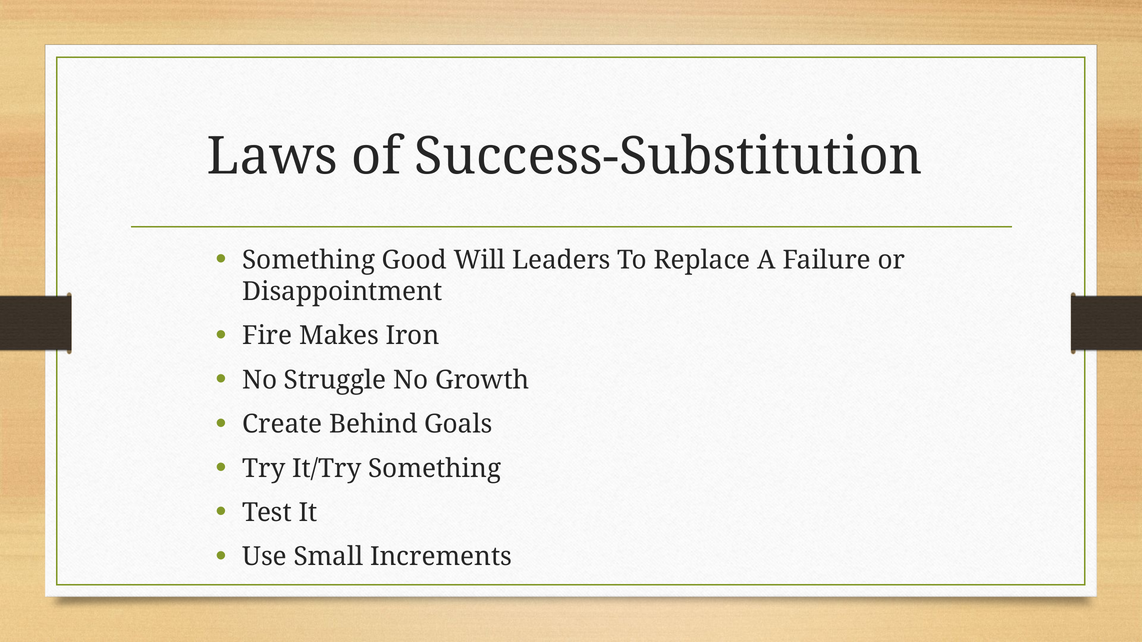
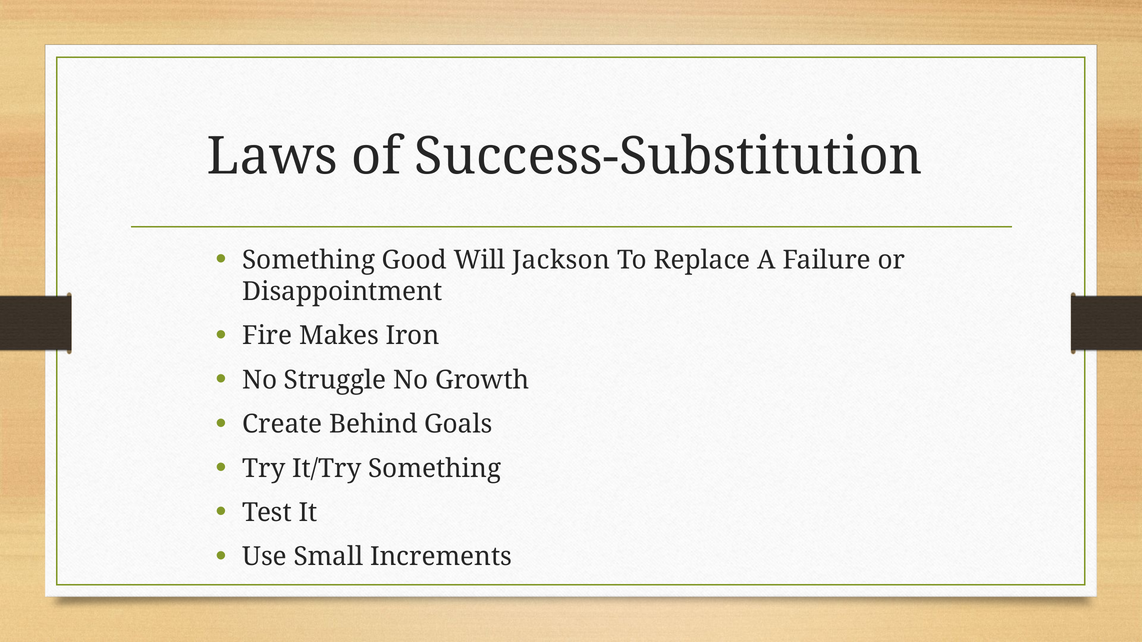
Leaders: Leaders -> Jackson (561, 260)
